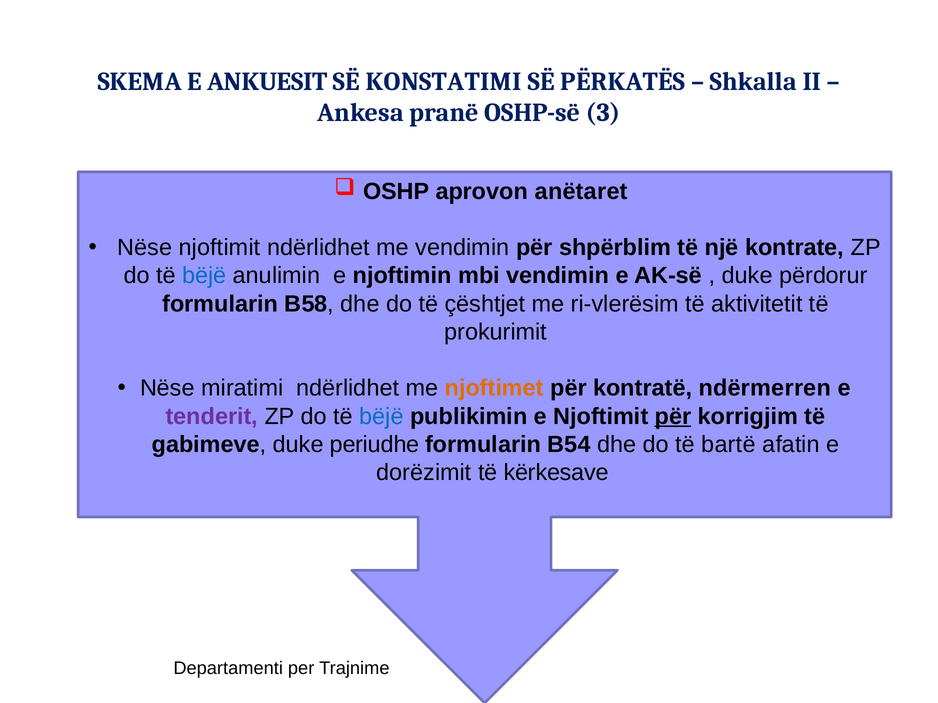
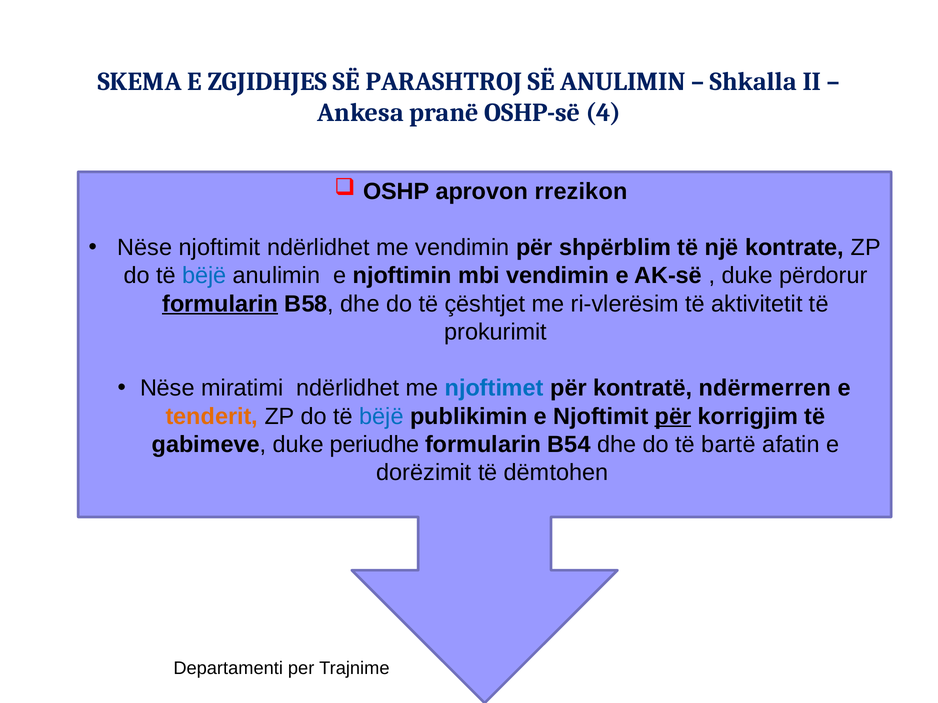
ANKUESIT: ANKUESIT -> ZGJIDHJES (267, 82)
KONSTATIMI: KONSTATIMI -> PARASHTROJ (444, 82)
SË PËRKATËS: PËRKATËS -> ANULIMIN (623, 82)
3: 3 -> 4 (603, 113)
anëtaret: anëtaret -> rrezikon (581, 192)
formularin underline: none -> present (220, 304)
njoftimet colour: orange -> blue (494, 389)
tenderit colour: purple -> orange (212, 417)
kërkesave: kërkesave -> dëmtohen (556, 473)
